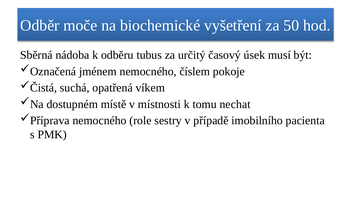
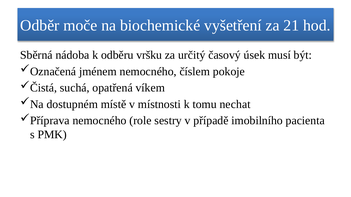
50: 50 -> 21 (291, 25)
tubus: tubus -> vršku (149, 55)
